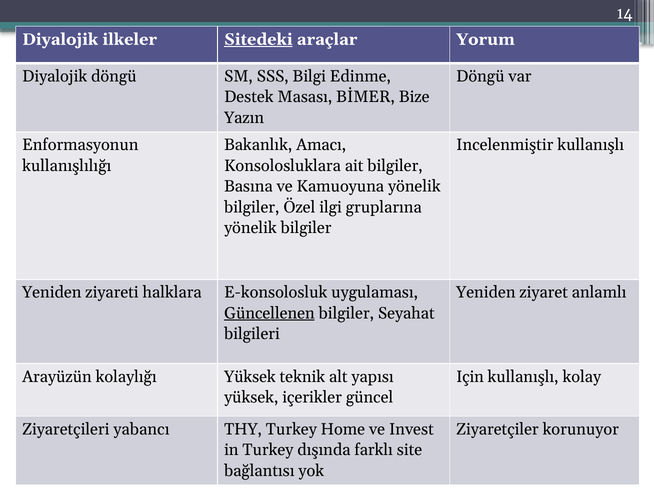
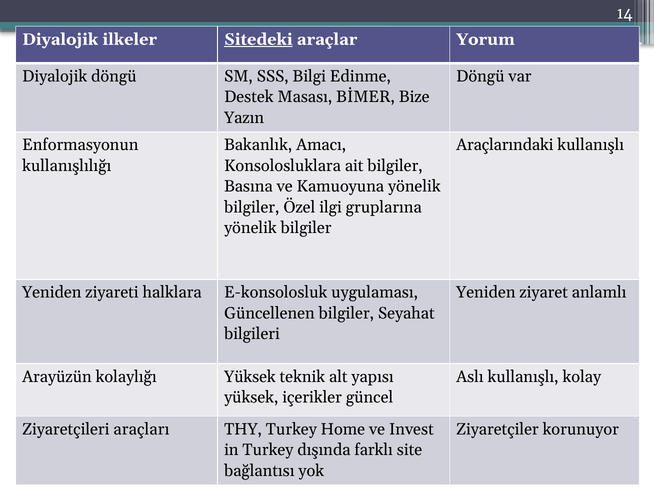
Incelenmiştir: Incelenmiştir -> Araçlarındaki (505, 145)
Güncellenen underline: present -> none (269, 313)
Için: Için -> Aslı (470, 376)
yabancı: yabancı -> araçları (141, 429)
